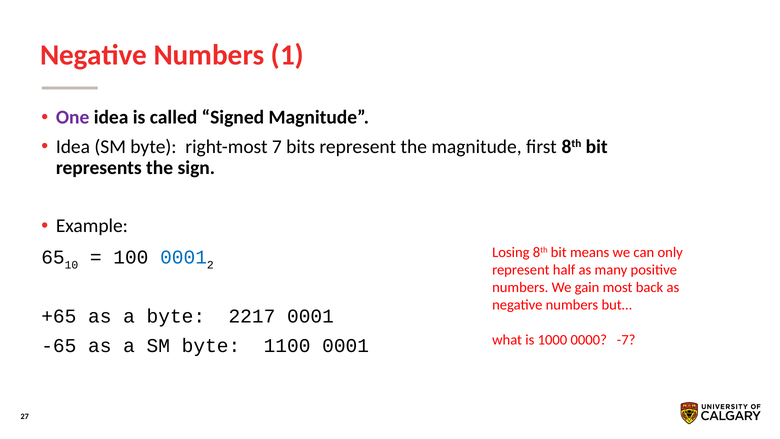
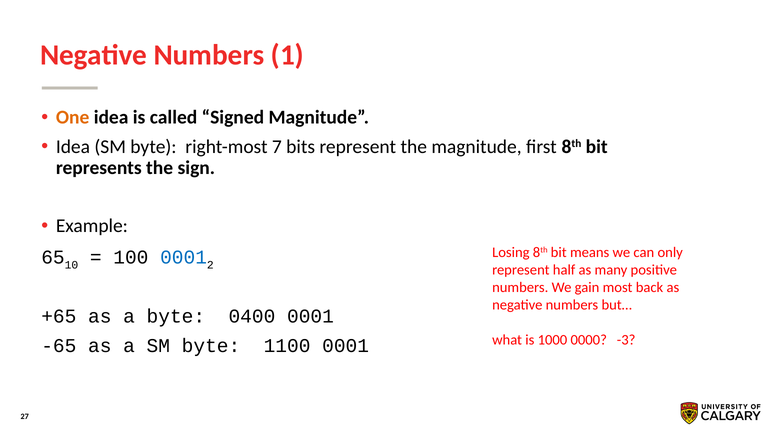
One colour: purple -> orange (73, 117)
2217: 2217 -> 0400 (252, 316)
-7: -7 -> -3 (626, 340)
